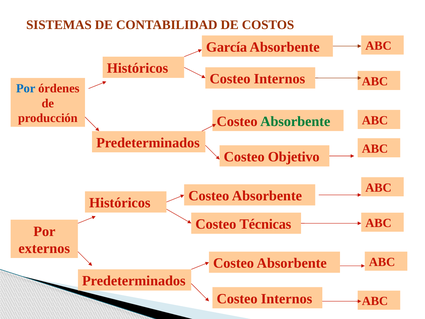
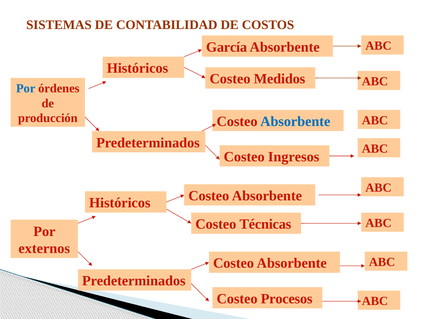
Internos: Internos -> Medidos (280, 79)
Absorbente colour: green -> blue (295, 121)
Objetivo: Objetivo -> Ingresos (294, 157)
Internos: Internos -> Procesos (287, 298)
